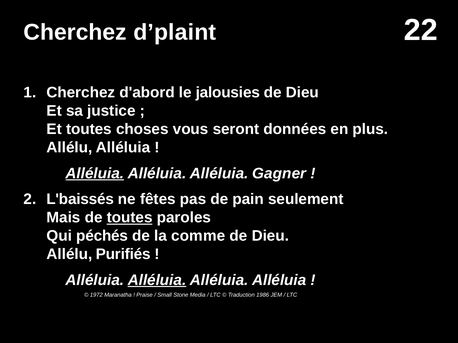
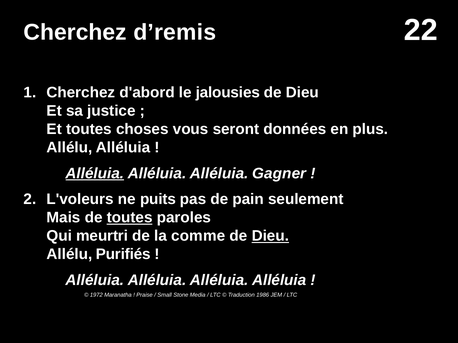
d’plaint: d’plaint -> d’remis (175, 32)
L'baissés: L'baissés -> L'voleurs (80, 200)
fêtes: fêtes -> puits (158, 200)
péchés: péchés -> meurtri (102, 236)
Dieu underline: none -> present (270, 236)
Alléluia underline: present -> none (157, 280)
